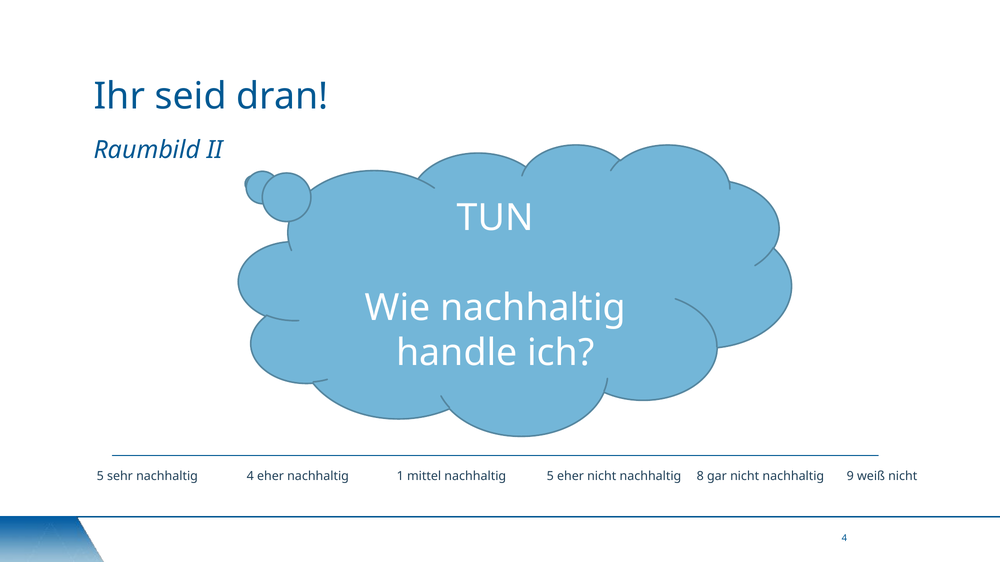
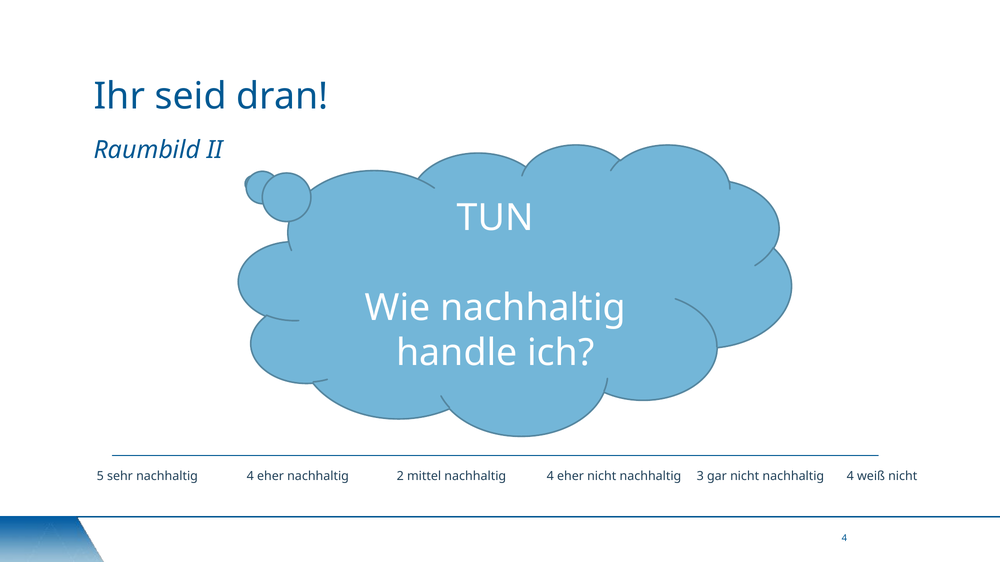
1: 1 -> 2 (400, 476)
mittel nachhaltig 5: 5 -> 4 (550, 476)
8: 8 -> 3 (700, 476)
nicht nachhaltig 9: 9 -> 4 (850, 476)
